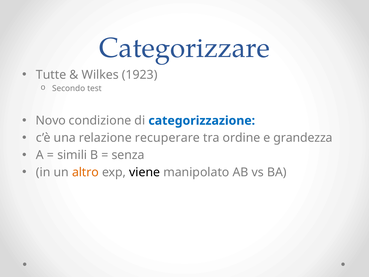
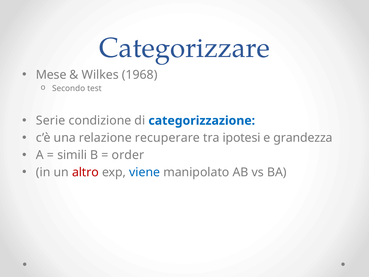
Tutte: Tutte -> Mese (51, 75)
1923: 1923 -> 1968 (140, 75)
Novo: Novo -> Serie (51, 121)
ordine: ordine -> ipotesi (242, 138)
senza: senza -> order (128, 155)
altro colour: orange -> red (85, 172)
viene colour: black -> blue (145, 172)
